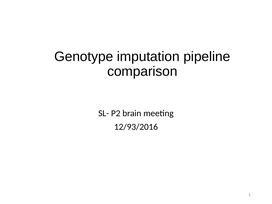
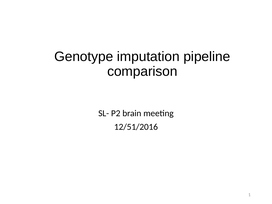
12/93/2016: 12/93/2016 -> 12/51/2016 (136, 127)
